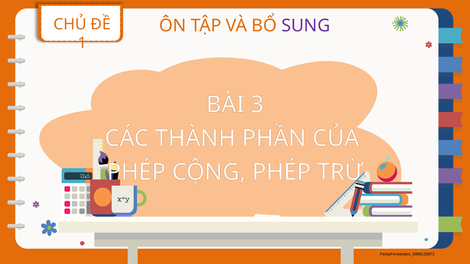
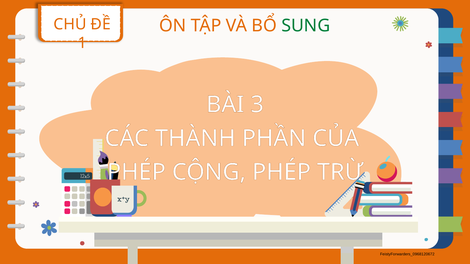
SUNG colour: purple -> green (306, 26)
